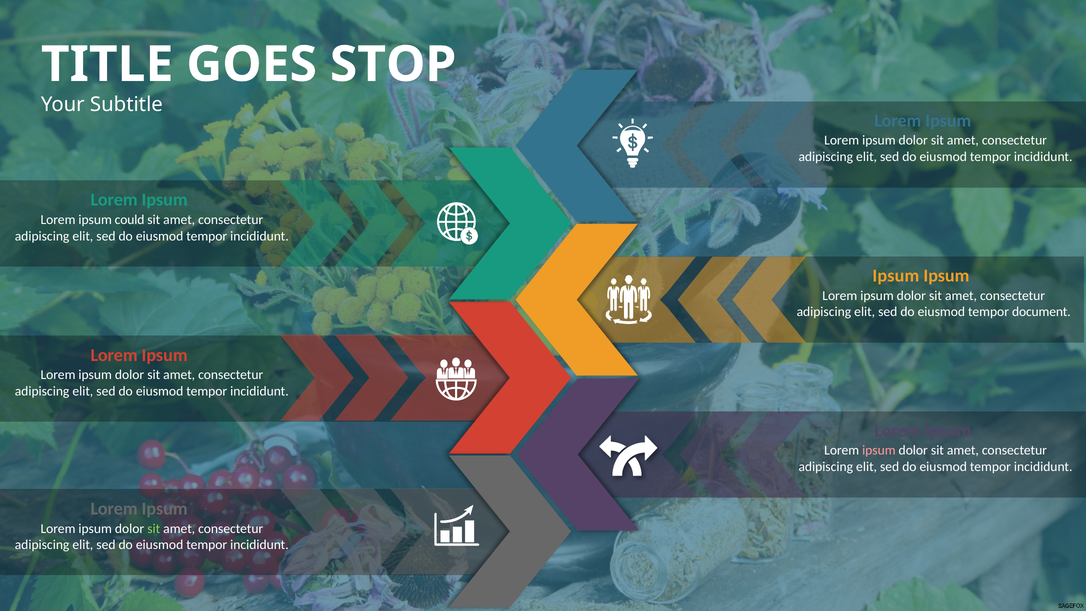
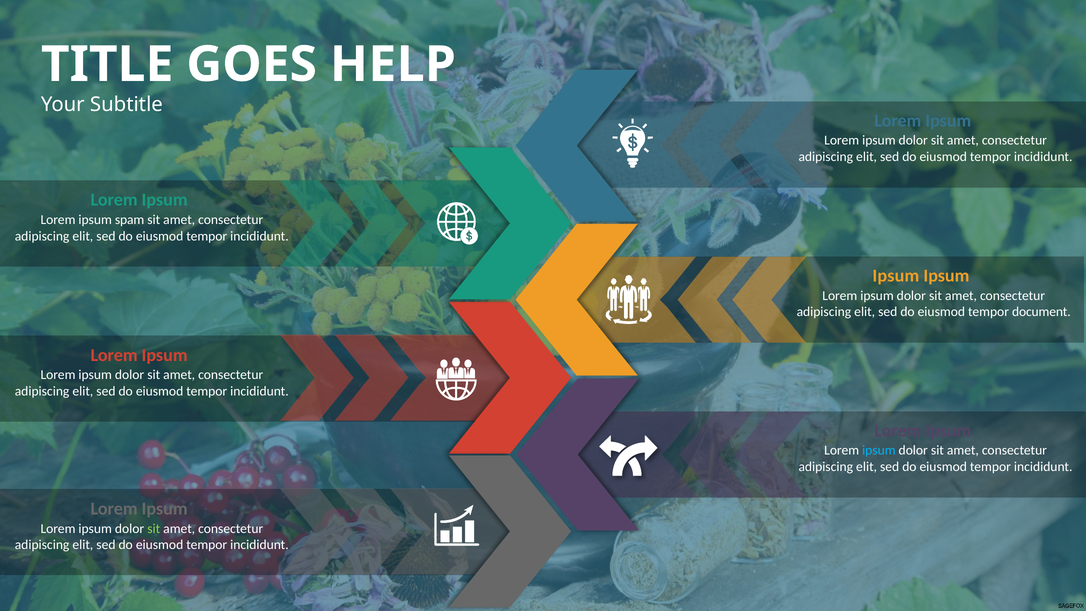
STOP: STOP -> HELP (393, 64)
could: could -> spam (130, 220)
ipsum colour: pink -> light blue (879, 450)
